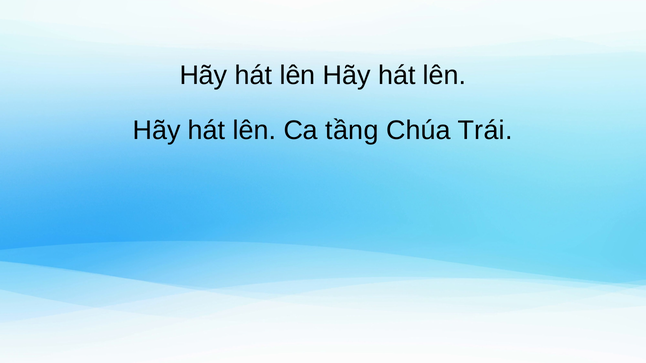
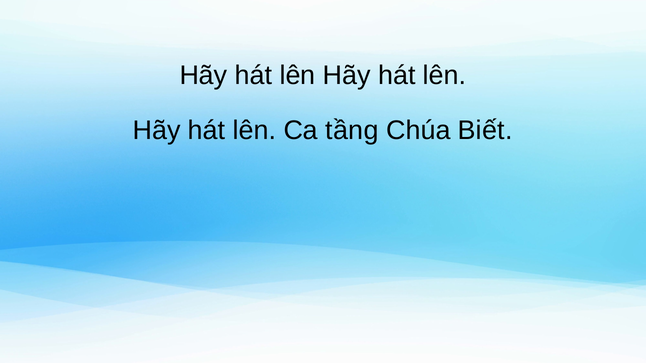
Trái: Trái -> Biết (485, 131)
